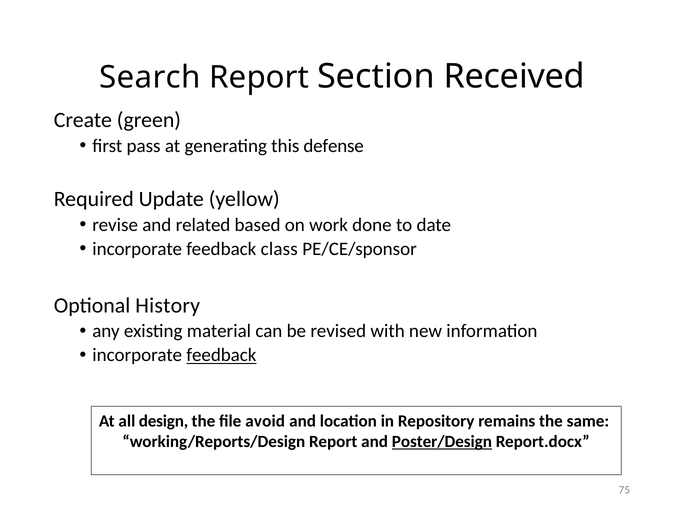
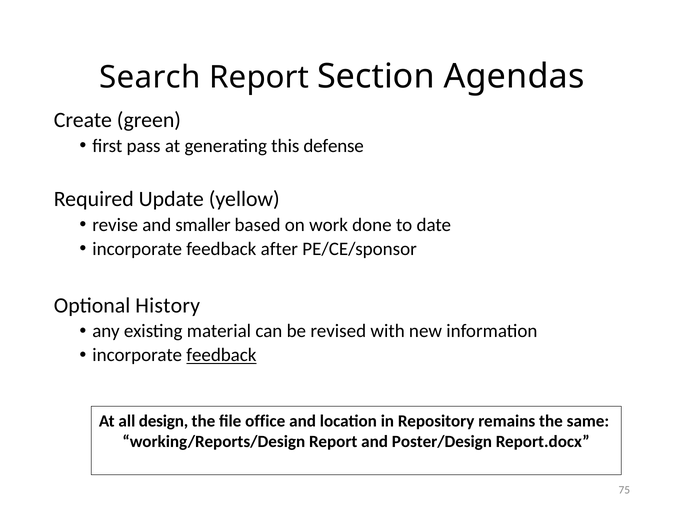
Received: Received -> Agendas (514, 77)
related: related -> smaller (203, 225)
class: class -> after (279, 249)
avoid: avoid -> office (265, 421)
Poster/Design underline: present -> none (442, 442)
